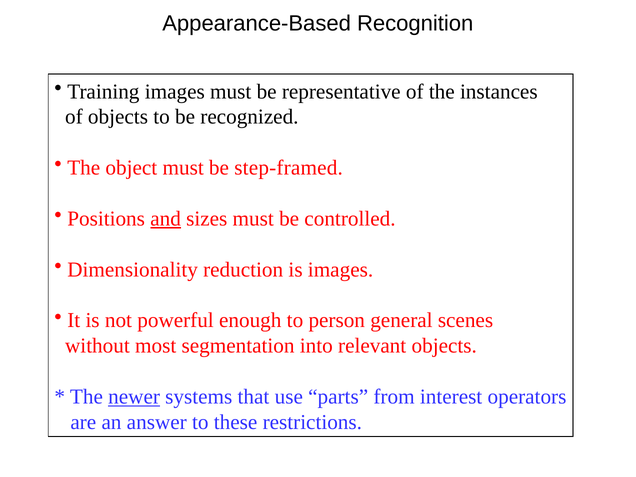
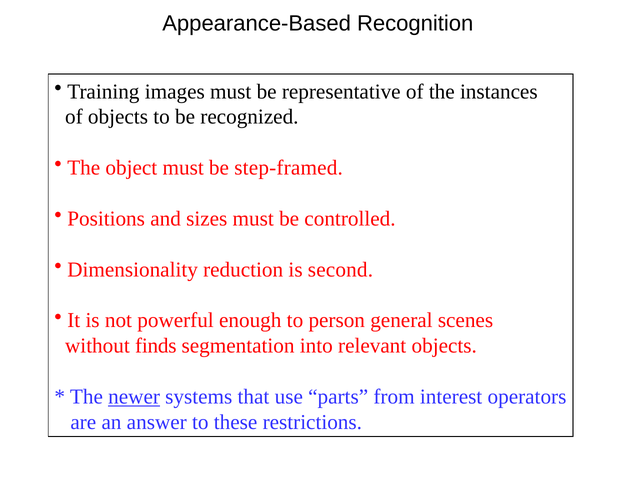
and underline: present -> none (166, 219)
is images: images -> second (340, 270)
most: most -> finds (156, 346)
